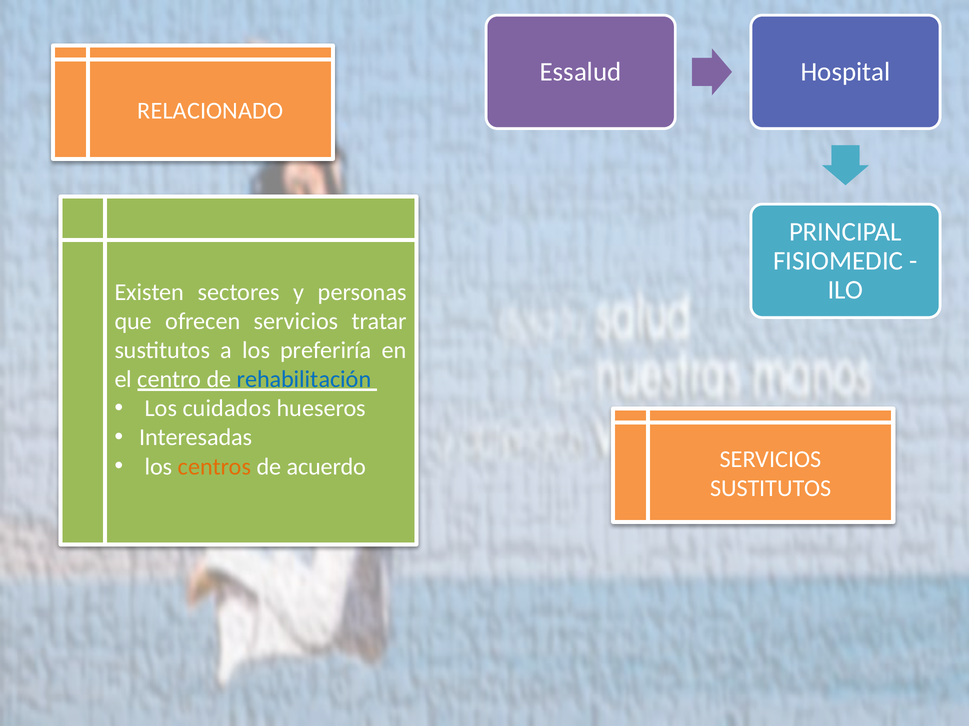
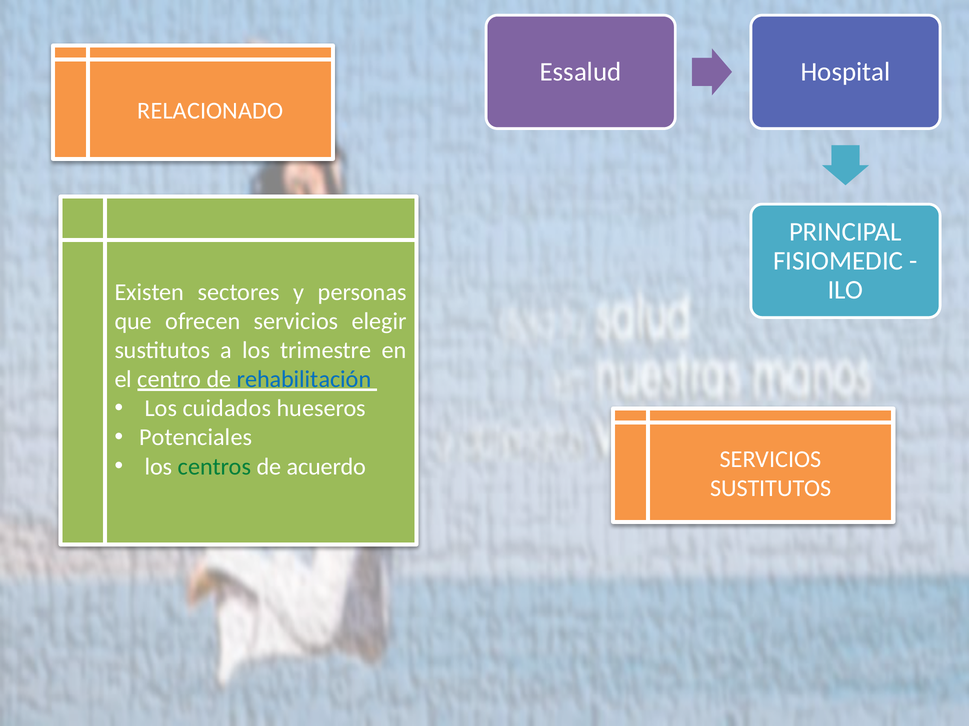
tratar: tratar -> elegir (379, 322)
preferiría: preferiría -> trimestre (326, 351)
Interesadas: Interesadas -> Potenciales (196, 438)
centros colour: orange -> green (215, 467)
